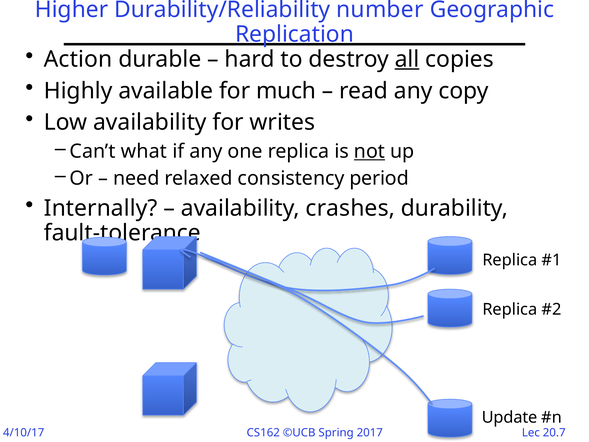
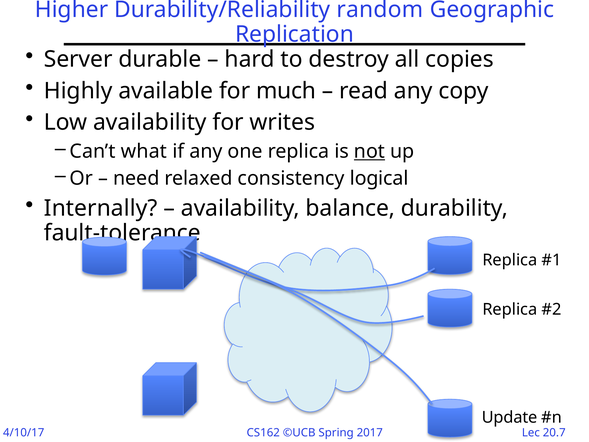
number: number -> random (380, 10)
Action: Action -> Server (78, 59)
all underline: present -> none (407, 59)
period: period -> logical (379, 178)
crashes: crashes -> balance (350, 208)
